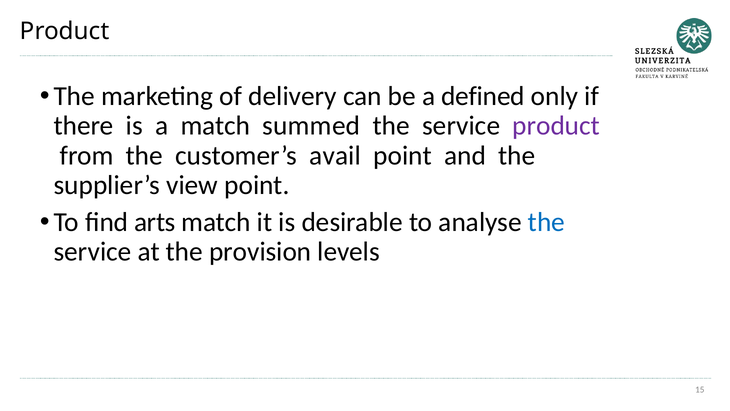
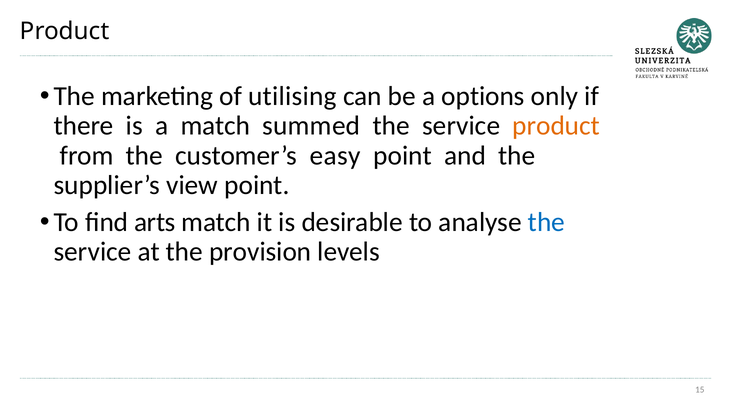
delivery: delivery -> utilising (292, 96)
defined: defined -> options (483, 96)
product colour: purple -> orange (556, 126)
avail: avail -> easy (335, 155)
